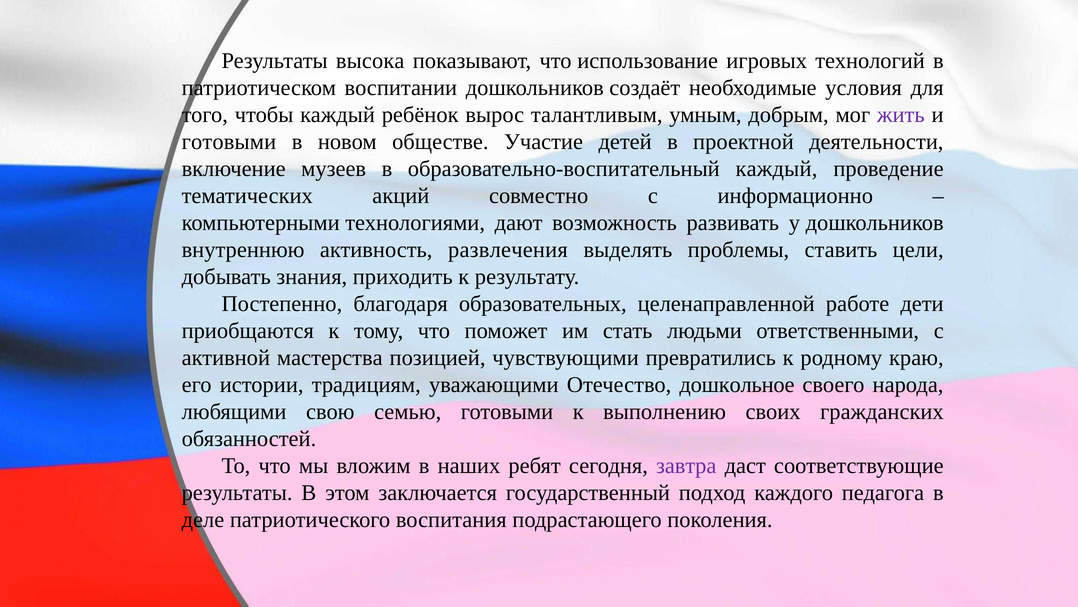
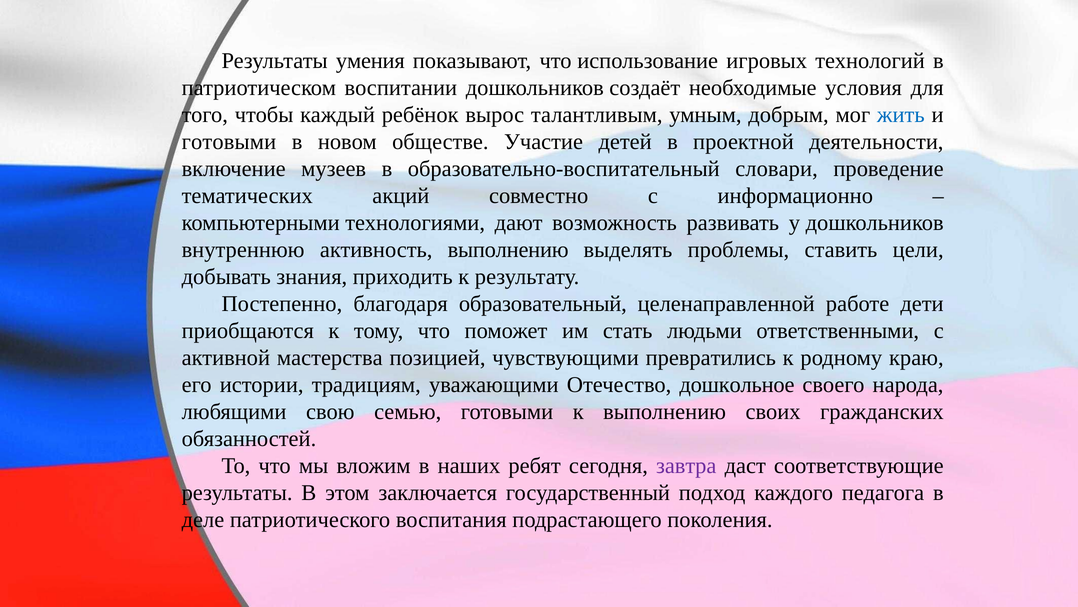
высока: высока -> умения (370, 61)
жить colour: purple -> blue (901, 115)
образовательно-воспитательный каждый: каждый -> словари (777, 169)
активность развлечения: развлечения -> выполнению (508, 250)
образовательных: образовательных -> образовательный (543, 304)
